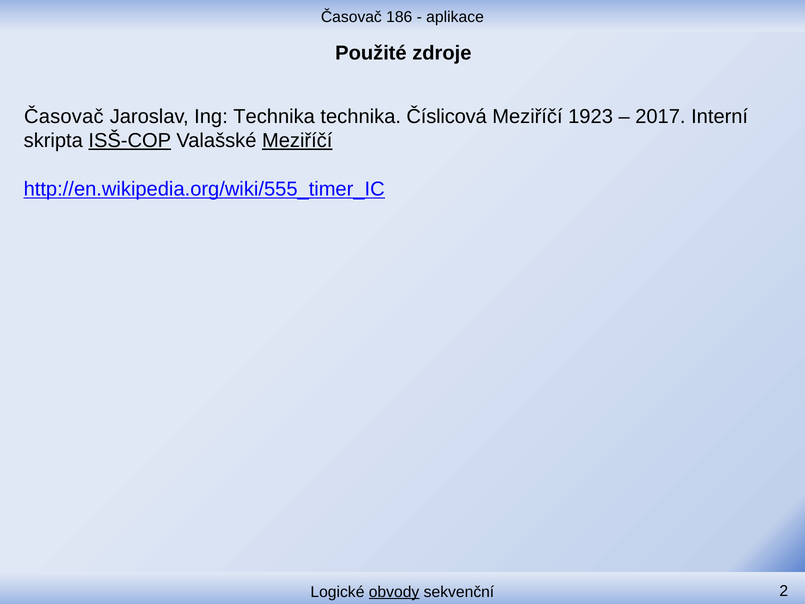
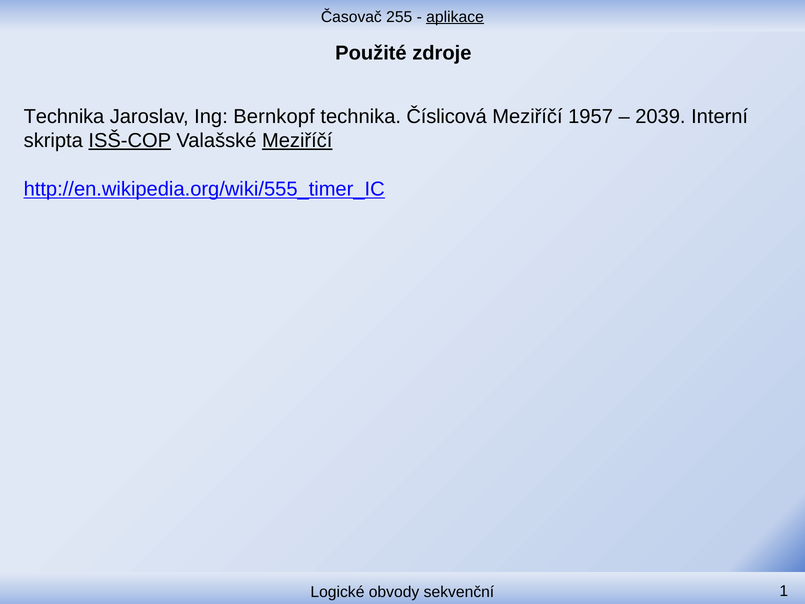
186: 186 -> 255 (399, 17)
aplikace underline: none -> present (455, 17)
Časovač: Časovač -> Technika (64, 116)
Ing Technika: Technika -> Bernkopf (274, 116)
1923: 1923 -> 1957 (591, 116)
2017: 2017 -> 2039 (660, 116)
obvody underline: present -> none (394, 592)
2: 2 -> 1 (784, 591)
